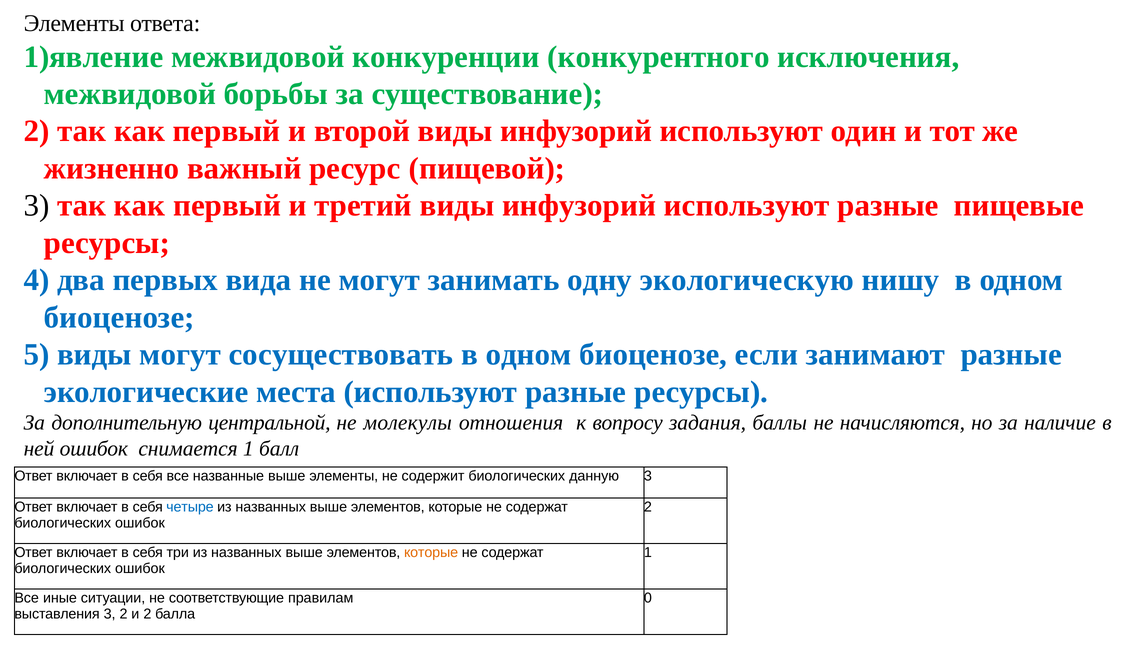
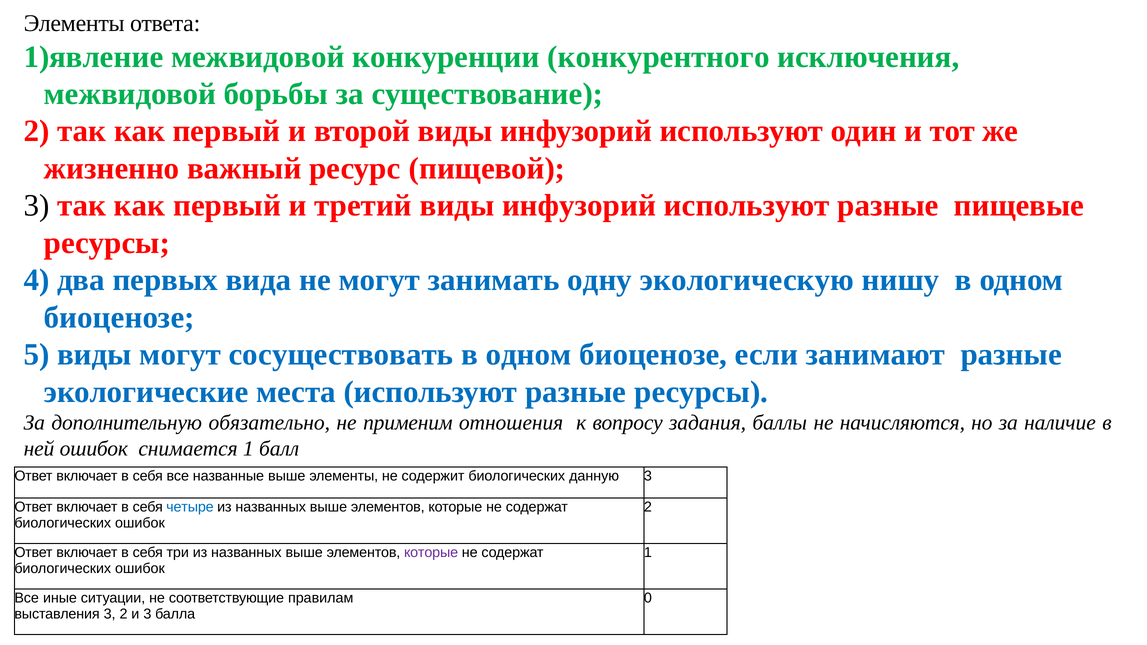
центральной: центральной -> обязательно (269, 423)
молекулы: молекулы -> применим (408, 423)
которые colour: orange -> purple (431, 553)
и 2: 2 -> 3 (147, 614)
